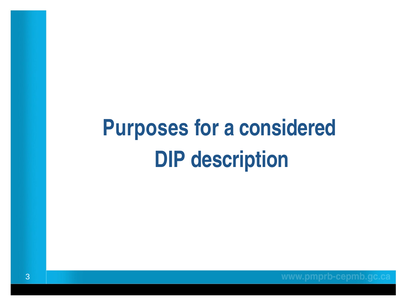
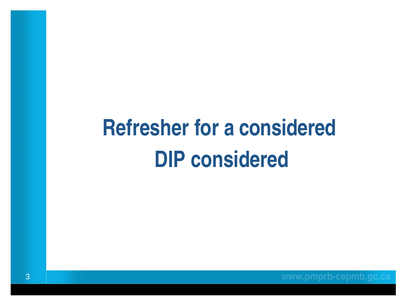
Purposes: Purposes -> Refresher (146, 128)
DIP description: description -> considered (240, 160)
